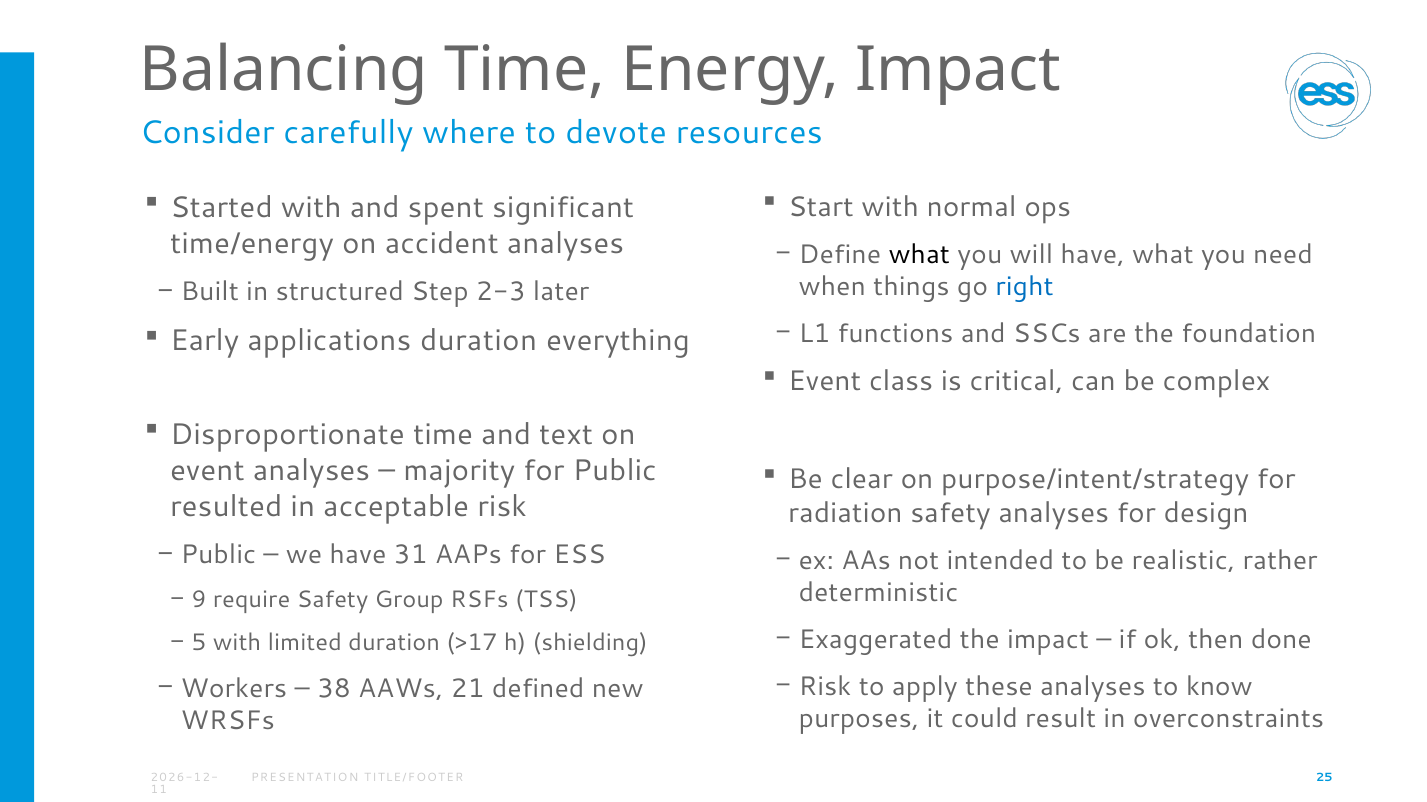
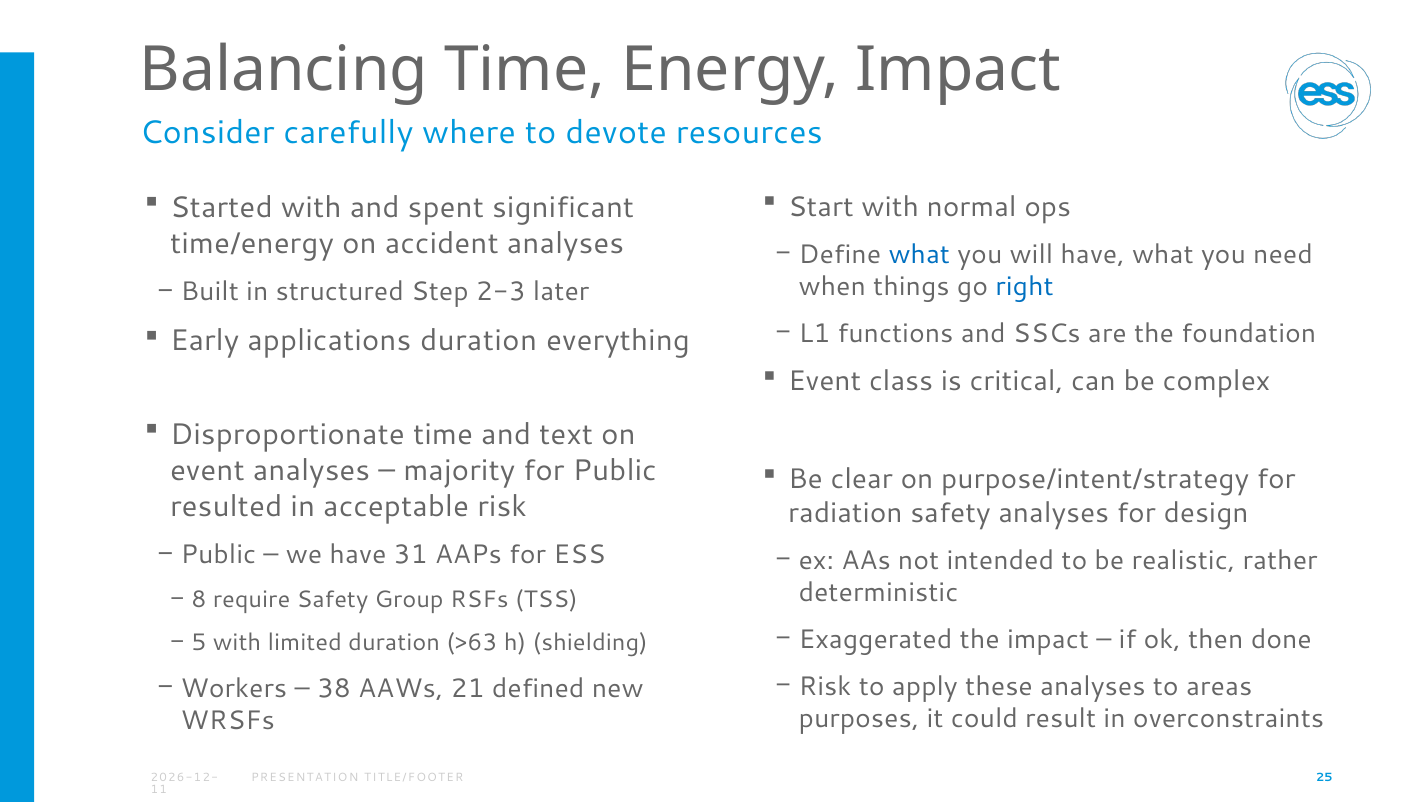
what colour: black -> blue (919, 255)
9: 9 -> 8 (199, 600)
>17: >17 -> >63 (472, 644)
know: know -> areas (1219, 687)
